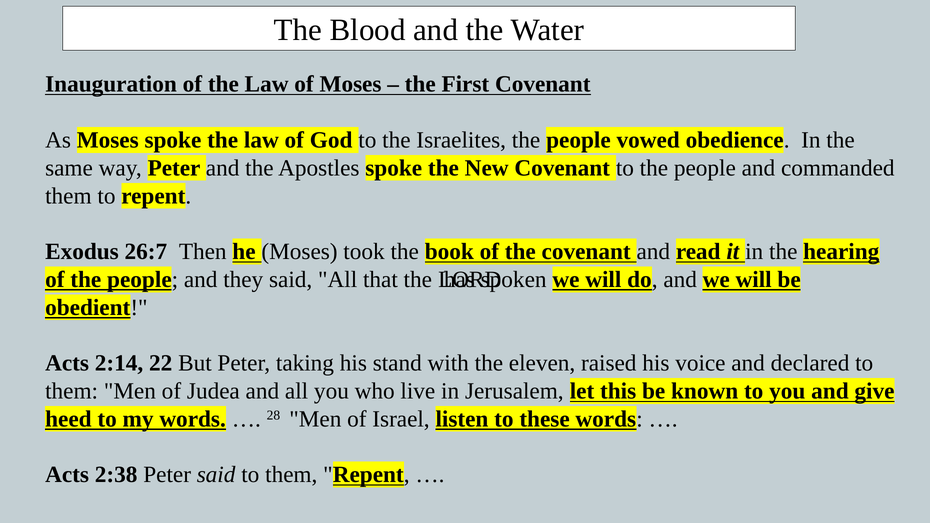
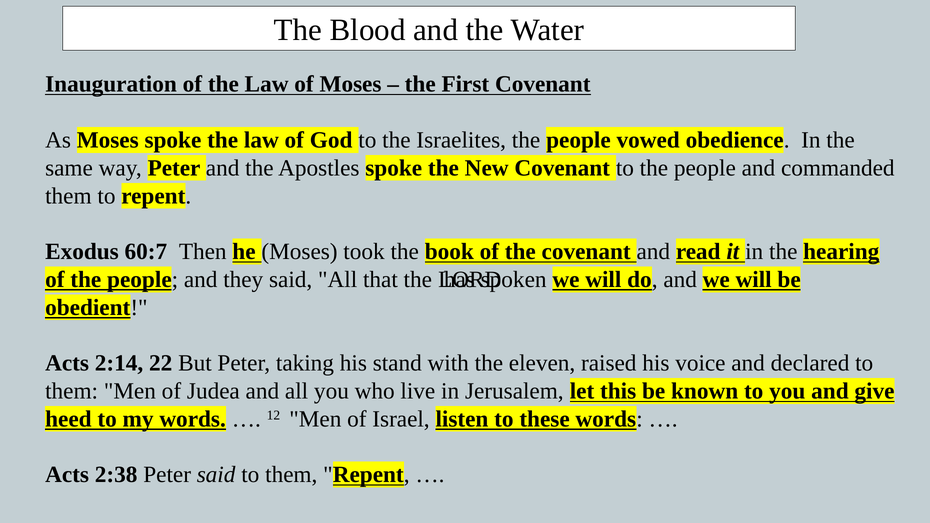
26:7: 26:7 -> 60:7 (146, 252)
28: 28 -> 12 (273, 415)
